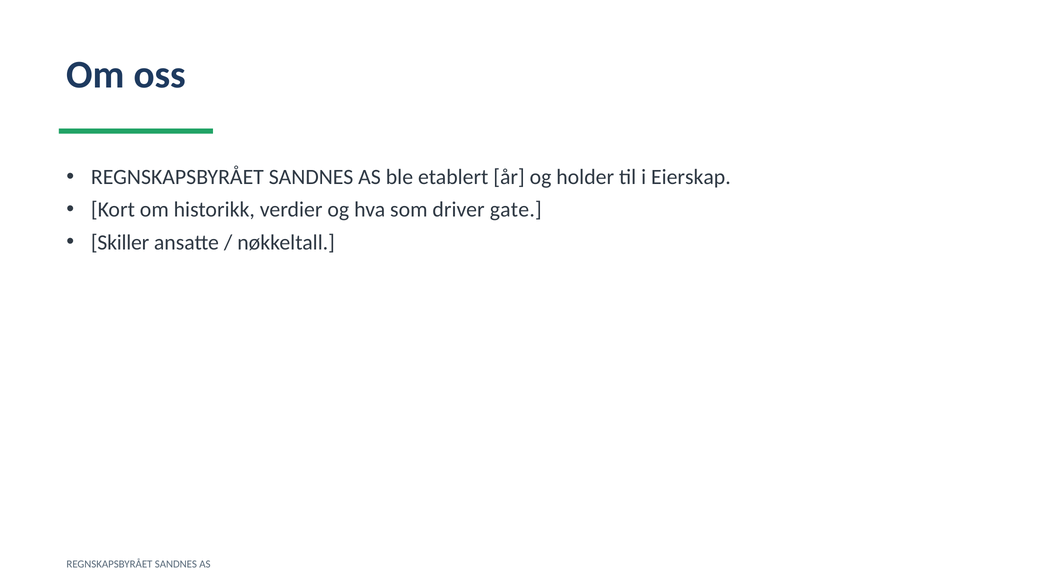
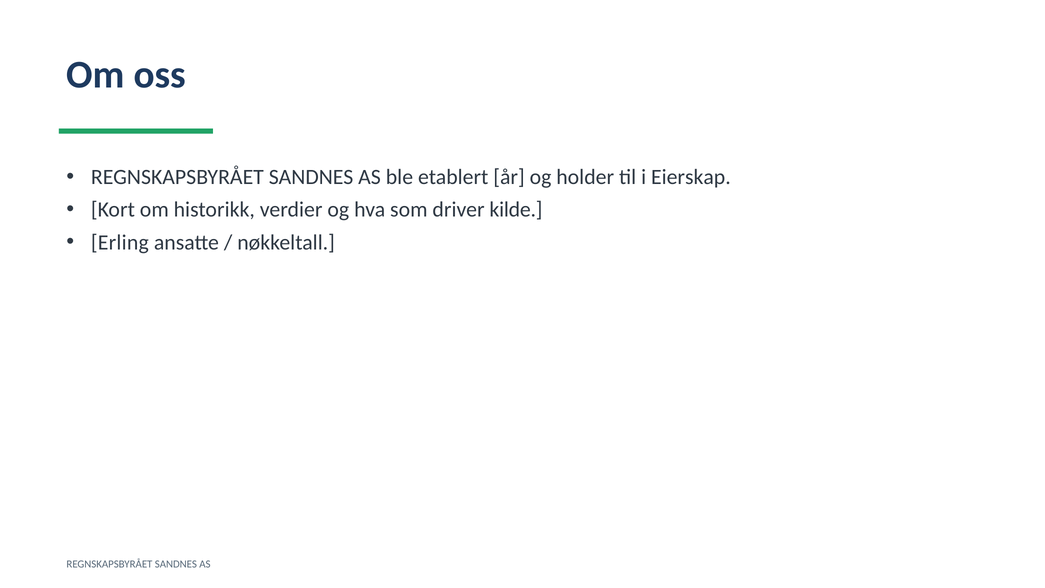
gate: gate -> kilde (516, 210)
Skiller: Skiller -> Erling (120, 242)
